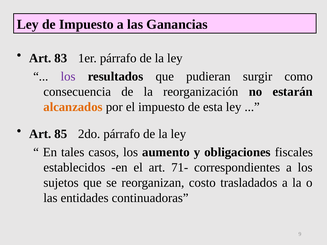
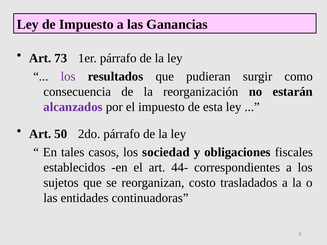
83: 83 -> 73 (61, 58)
alcanzados colour: orange -> purple (73, 107)
85: 85 -> 50 (61, 134)
aumento: aumento -> sociedad (166, 152)
71-: 71- -> 44- (180, 168)
